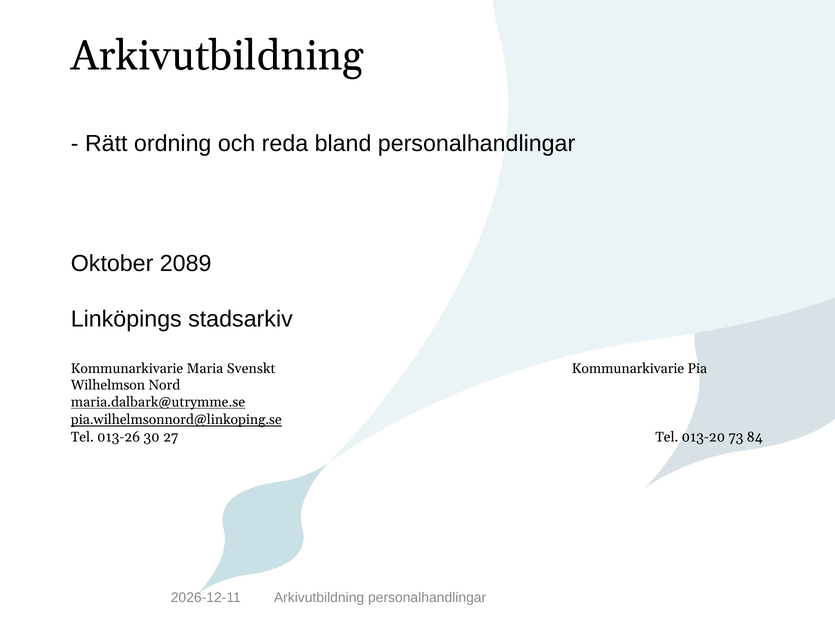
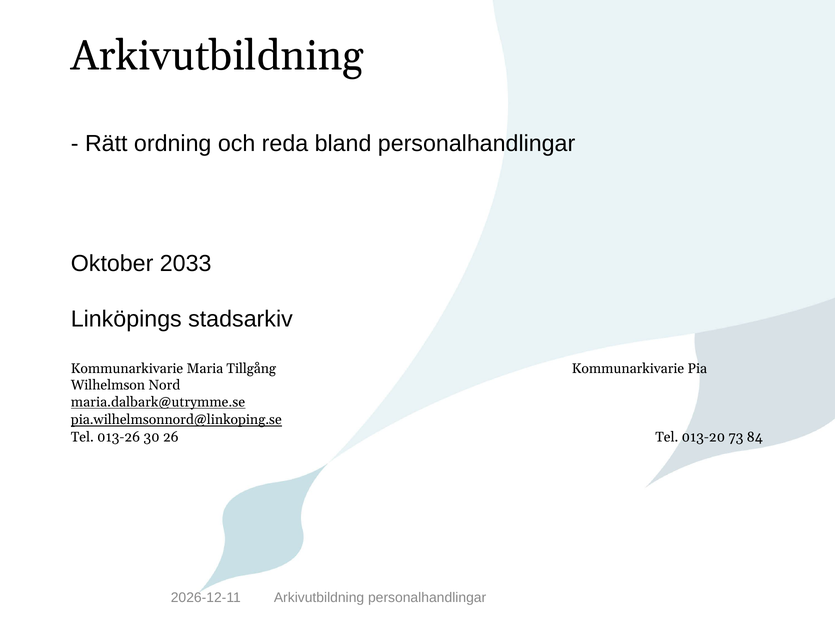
2089: 2089 -> 2033 (186, 264)
Svenskt: Svenskt -> Tillgång (251, 369)
27: 27 -> 26 (171, 437)
